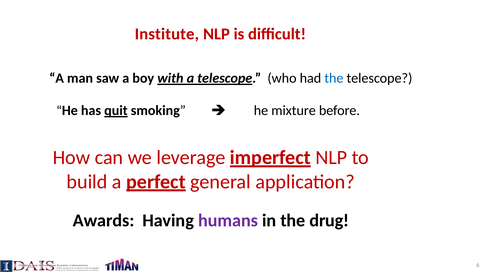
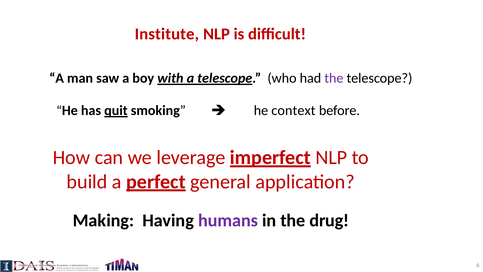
the colour: blue -> purple (334, 78)
mixture: mixture -> context (293, 110)
Awards: Awards -> Making (104, 220)
